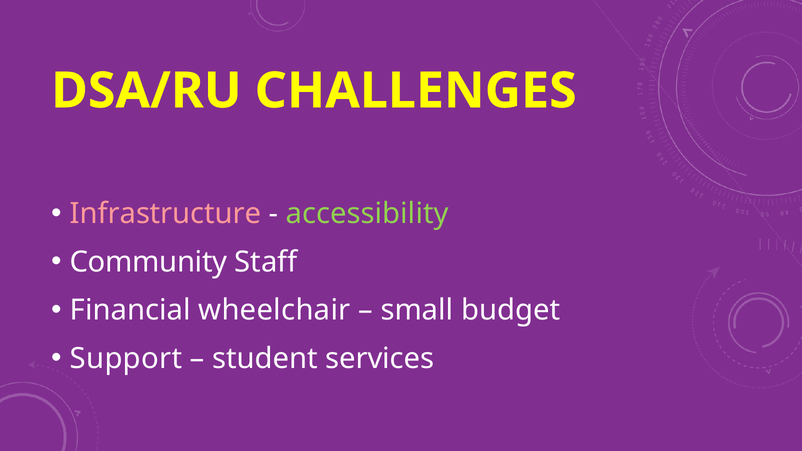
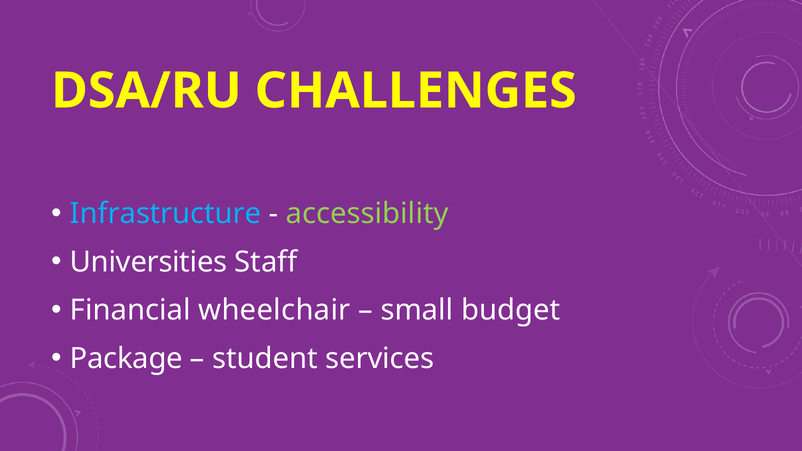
Infrastructure colour: pink -> light blue (166, 214)
Community: Community -> Universities (149, 262)
Support: Support -> Package (126, 359)
